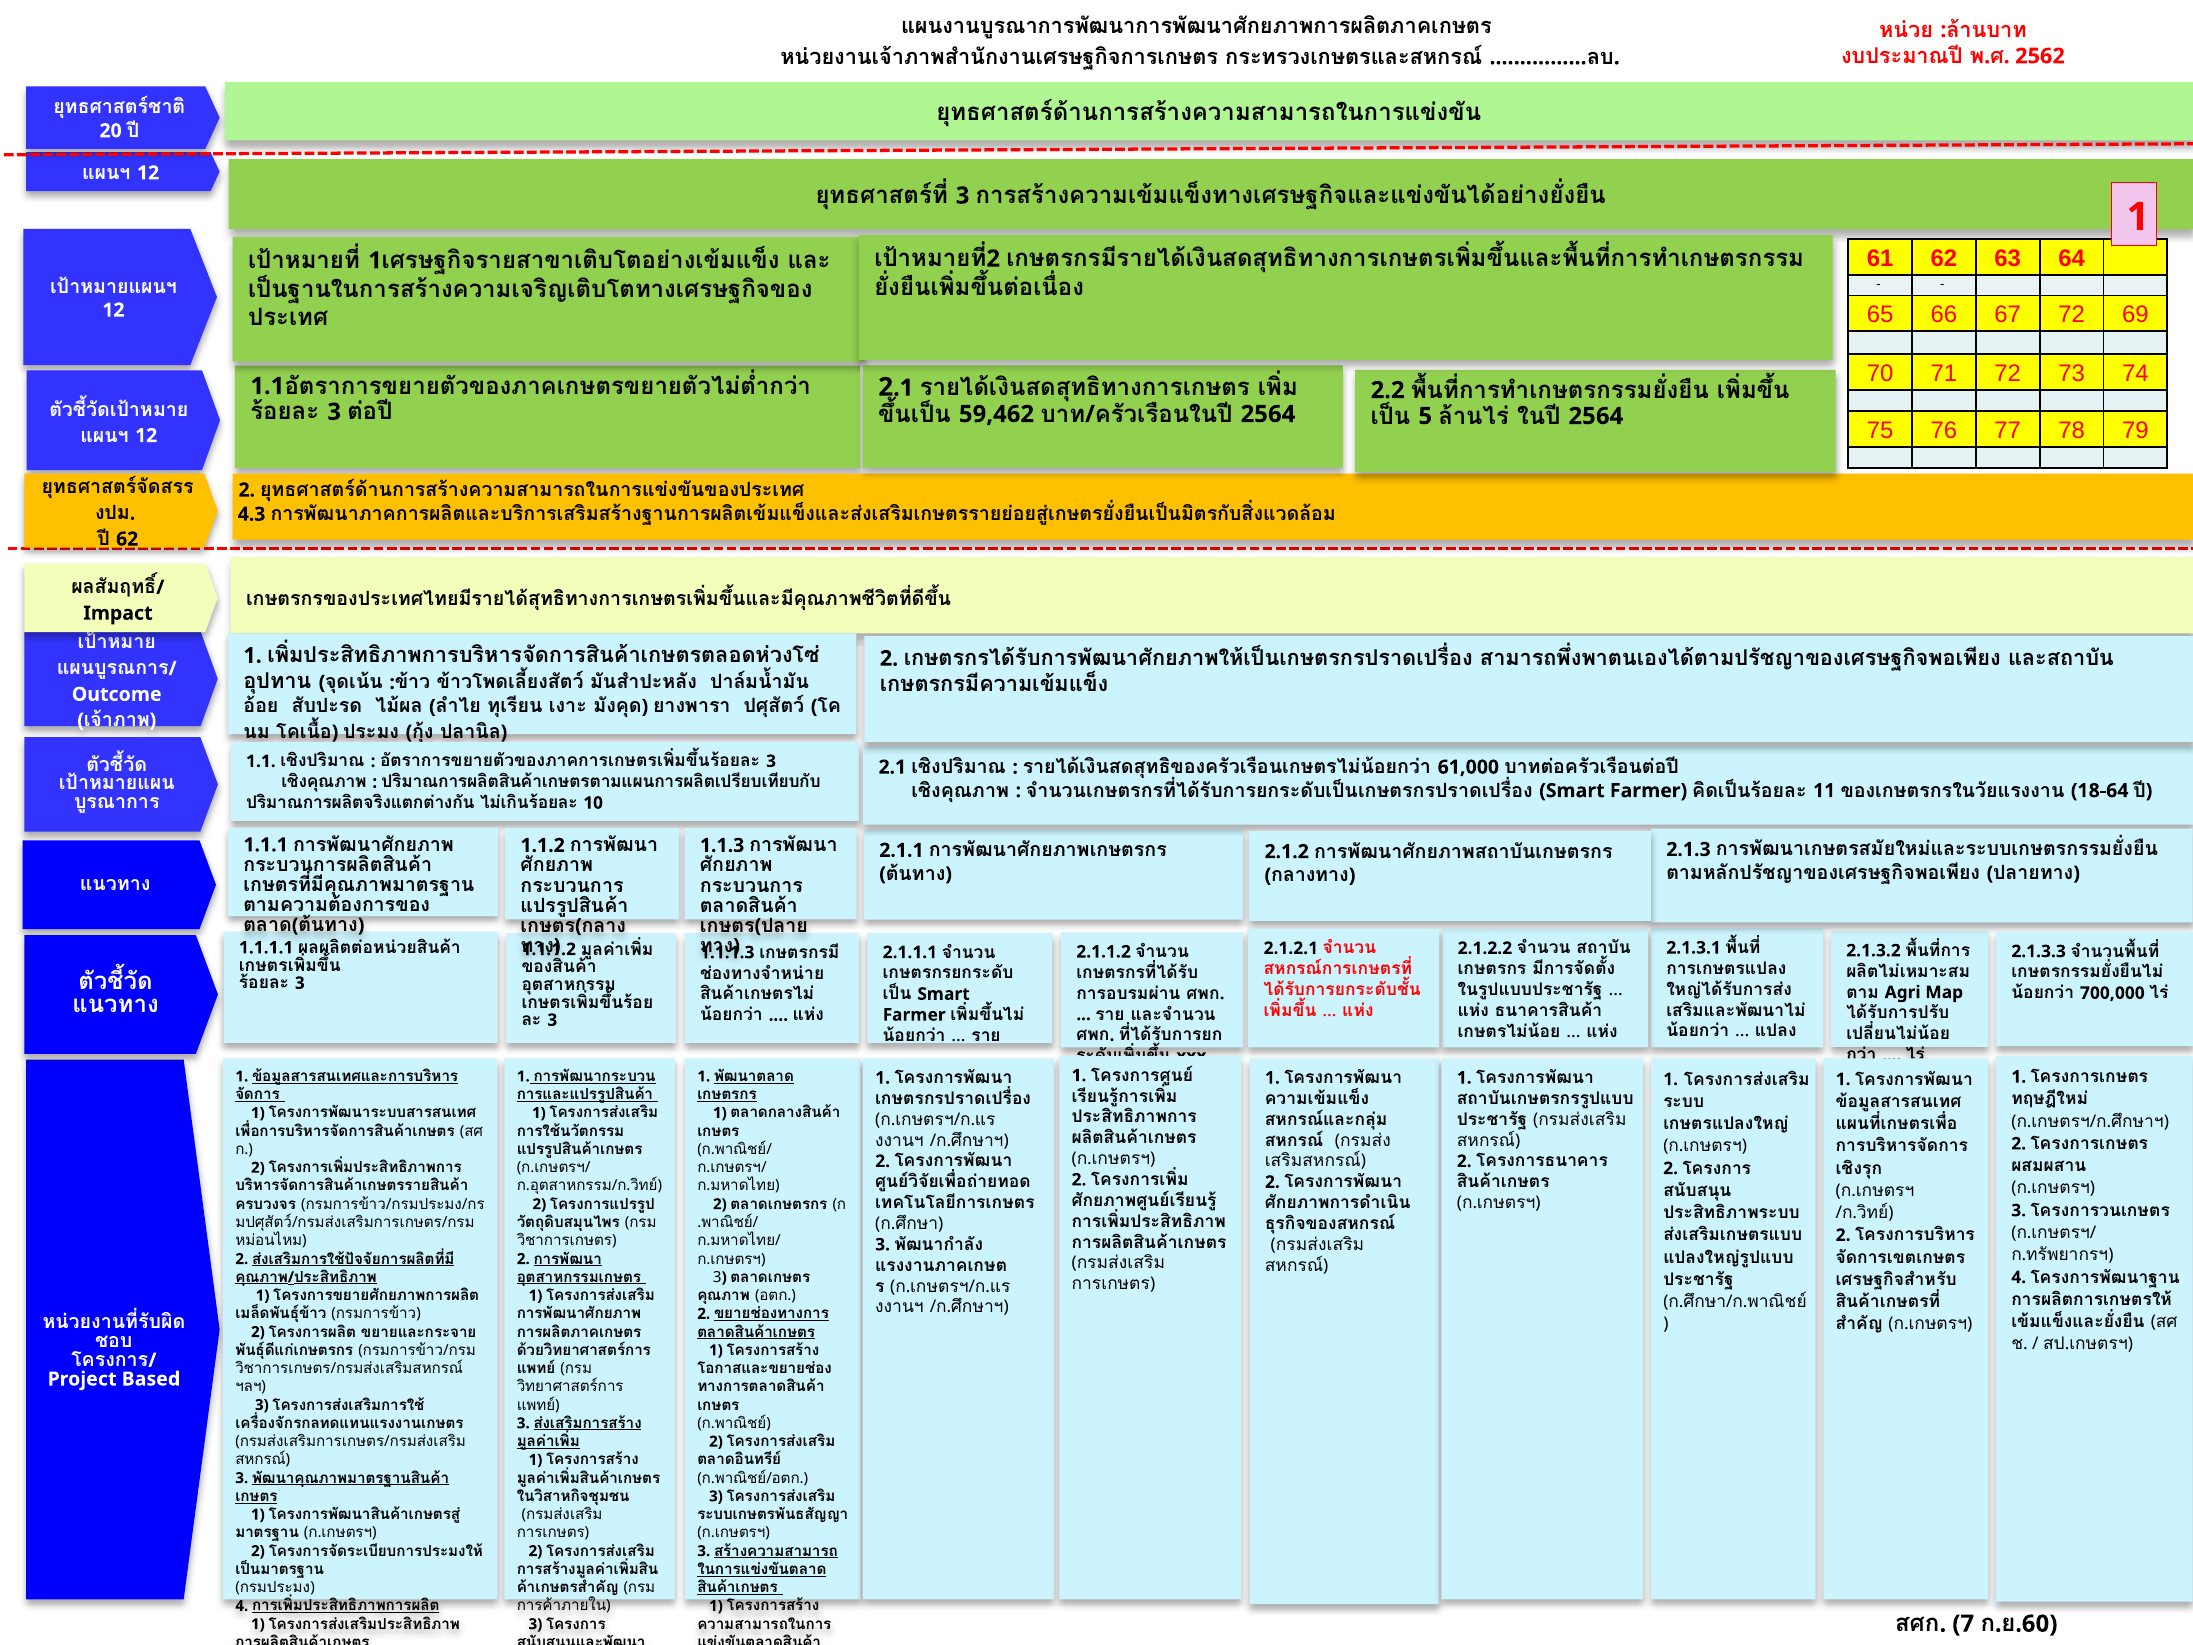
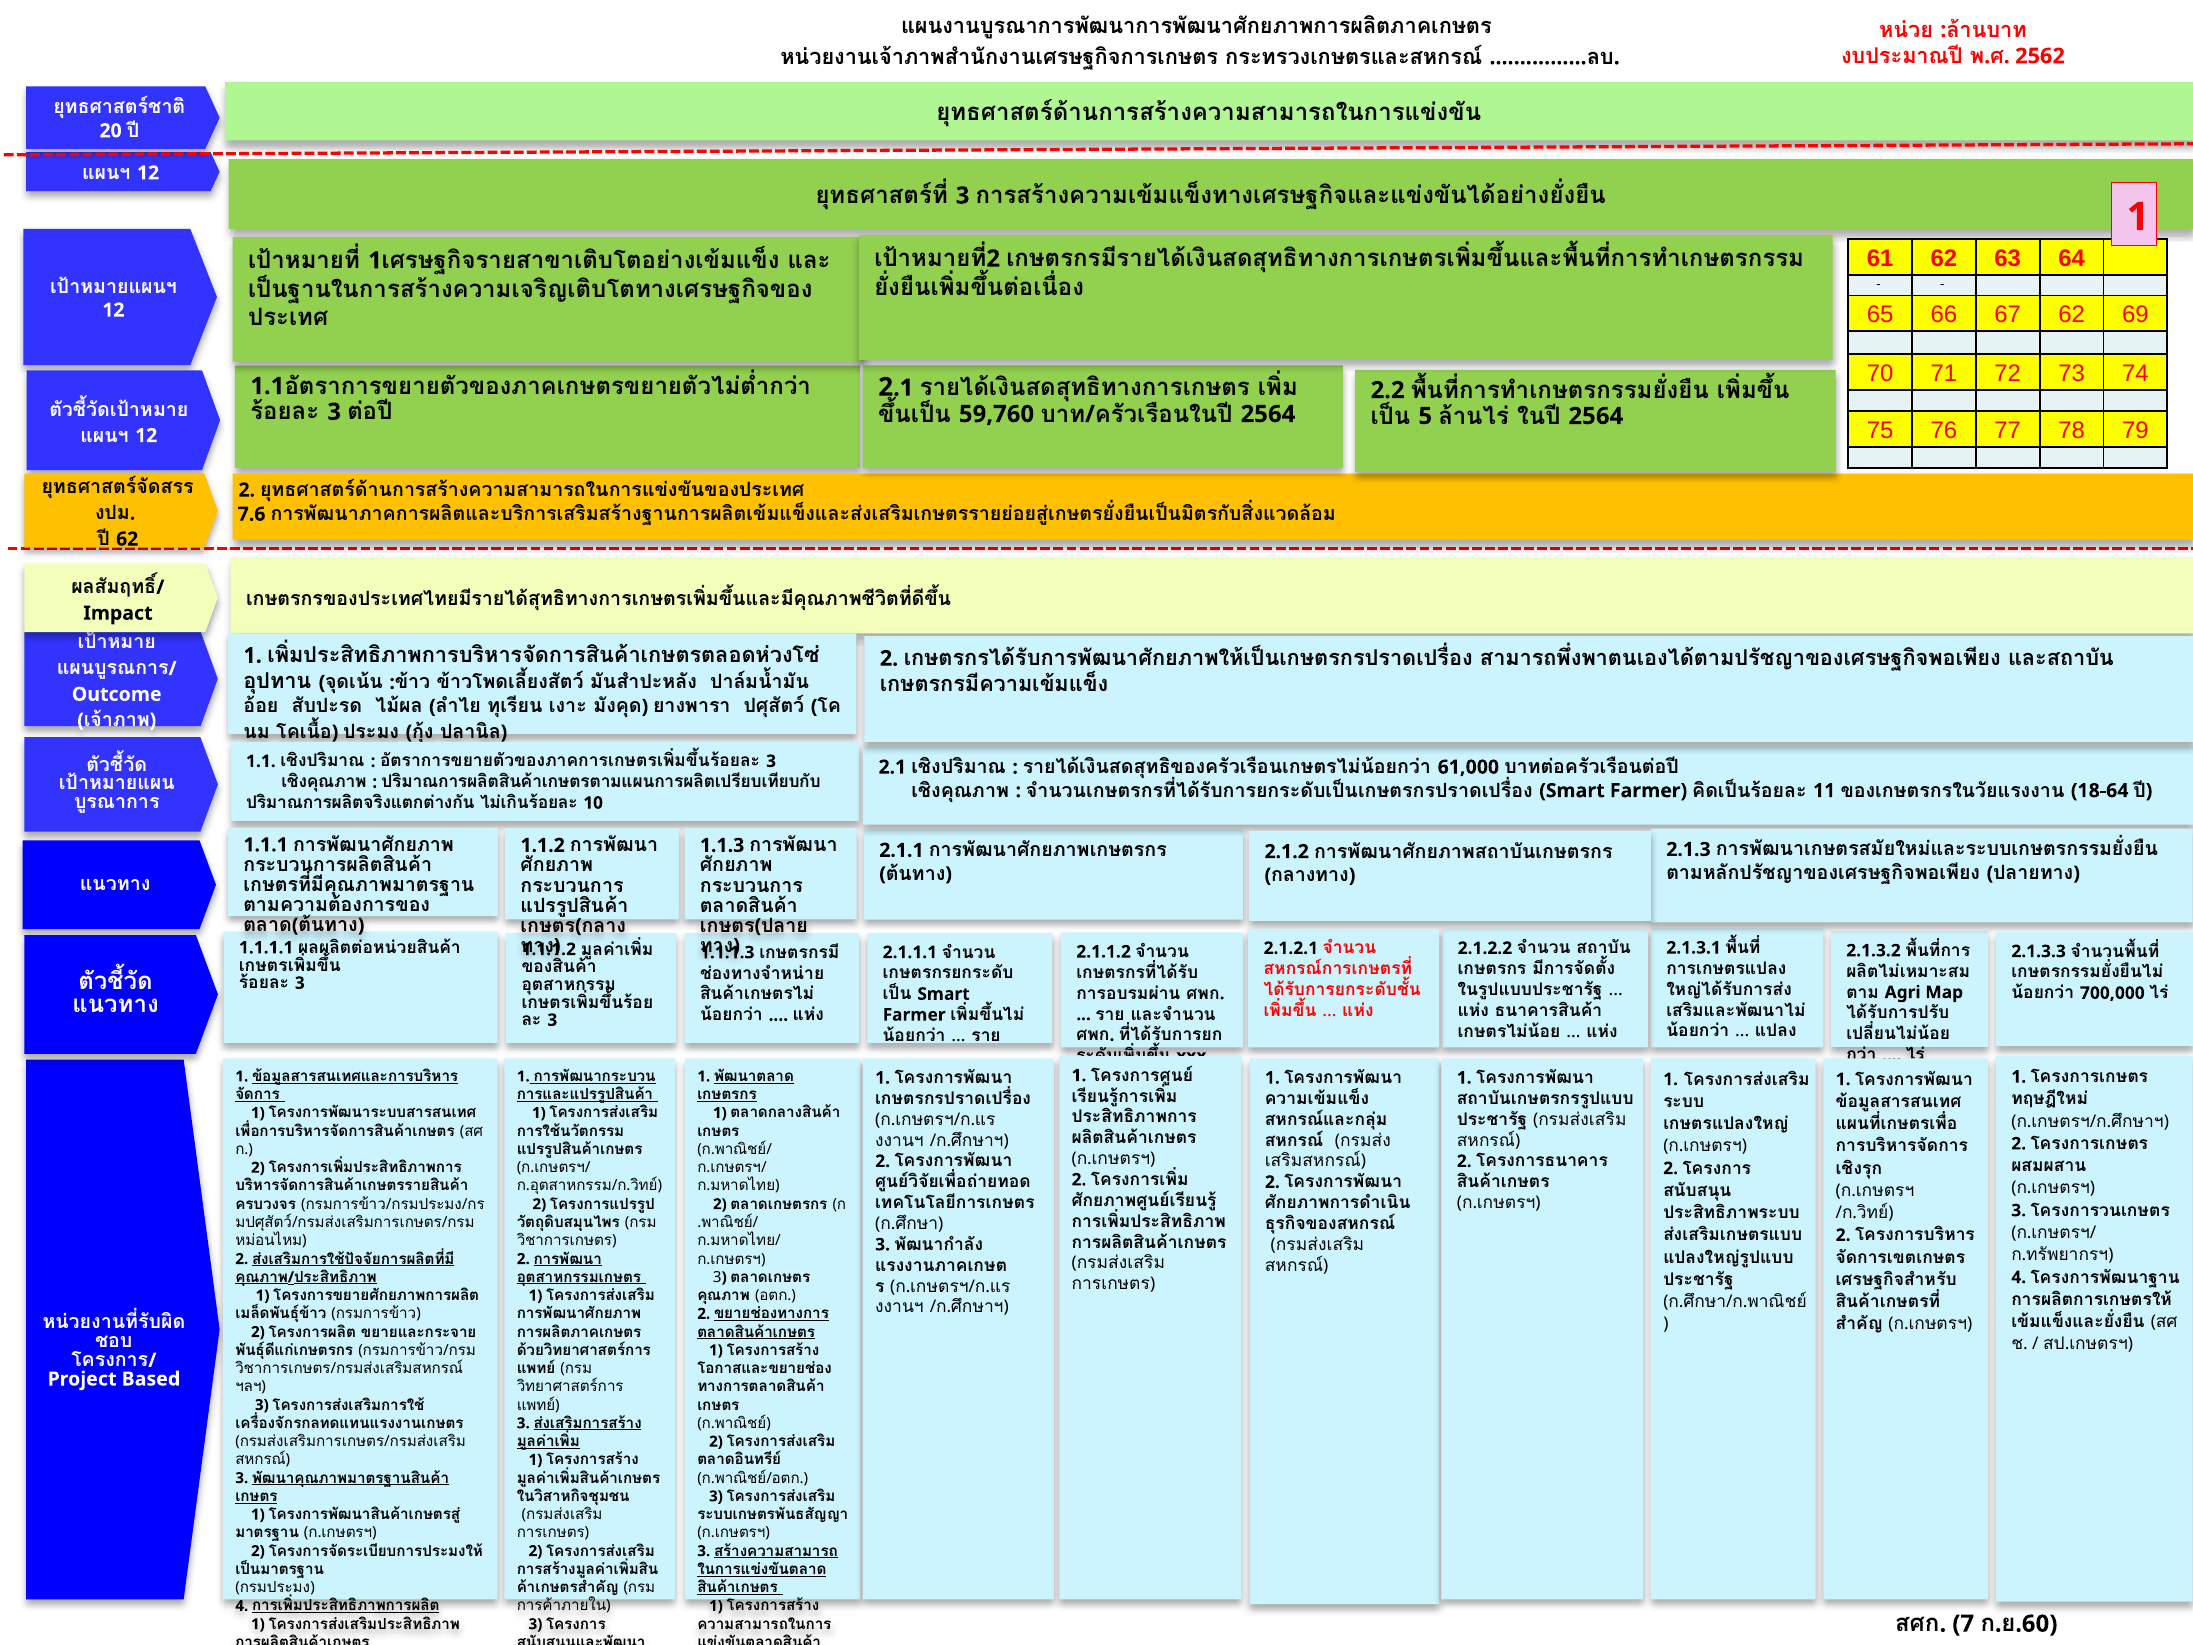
67 72: 72 -> 62 (2072, 315)
59,462: 59,462 -> 59,760 (997, 414)
4.3: 4.3 -> 7.6 (252, 514)
